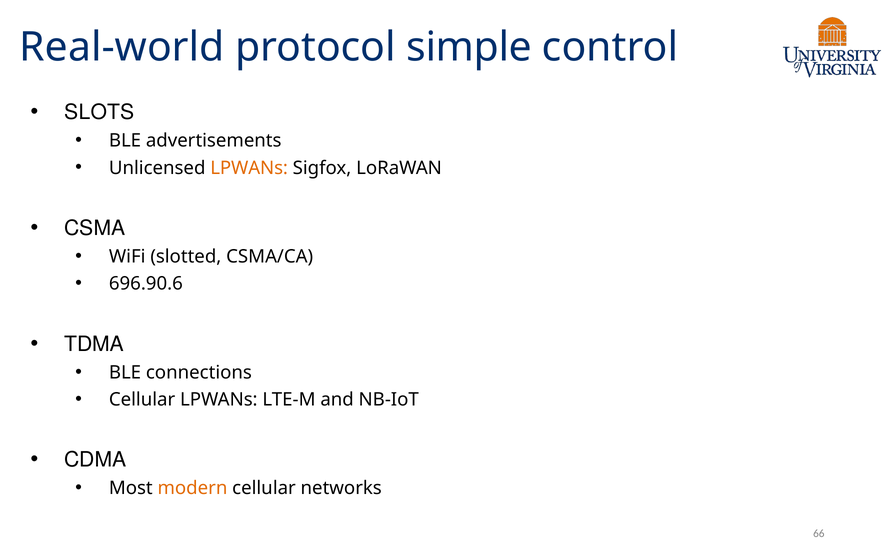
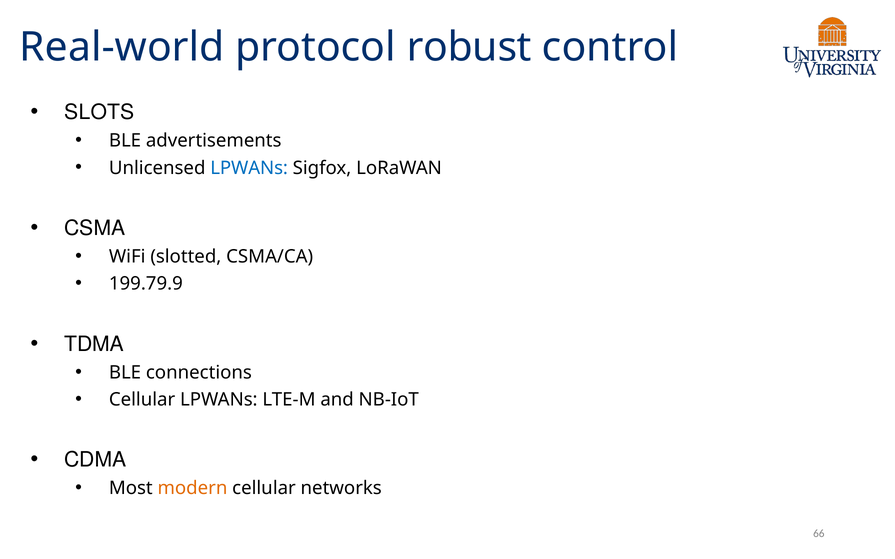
simple: simple -> robust (469, 47)
LPWANs colour: orange -> blue (249, 168)
696.90.6: 696.90.6 -> 199.79.9 (146, 284)
